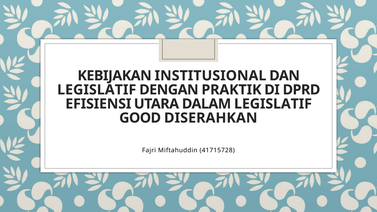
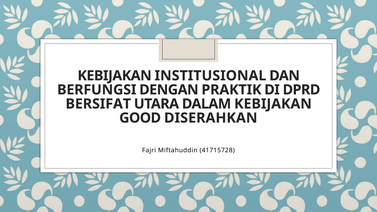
LEGISLATIF: LEGISLATIF -> BERFUNGSI (97, 90)
EFISIENSI: EFISIENSI -> BERSIFAT (98, 104)
DALAM LEGISLATIF: LEGISLATIF -> KEBIJAKAN (273, 104)
